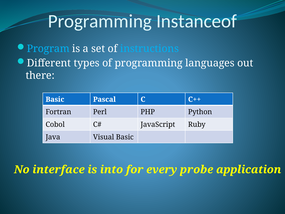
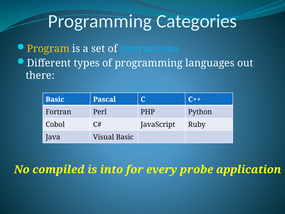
Instanceof: Instanceof -> Categories (197, 21)
Program colour: light blue -> yellow (48, 49)
interface: interface -> compiled (59, 169)
